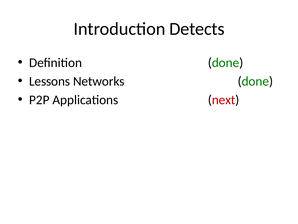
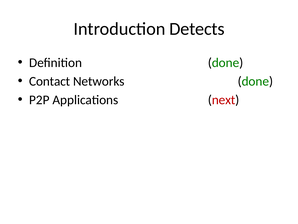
Lessons: Lessons -> Contact (50, 81)
